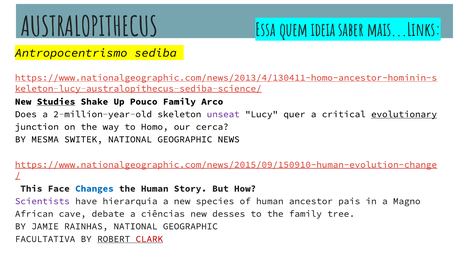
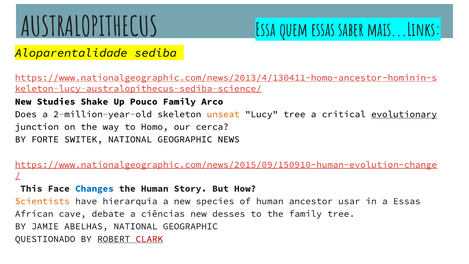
quem ideia: ideia -> essas (323, 30)
Antropocentrismo: Antropocentrismo -> Aloparentalidade (71, 53)
Studies underline: present -> none (56, 102)
unseat colour: purple -> orange (223, 114)
Lucy quer: quer -> tree (294, 114)
MESMA: MESMA -> FORTE (45, 139)
Scientists colour: purple -> orange (42, 201)
pais: pais -> usar (349, 201)
a Magno: Magno -> Essas (407, 201)
RAINHAS: RAINHAS -> ABELHAS (86, 226)
FACULTATIVA: FACULTATIVA -> QUESTIONADO (45, 239)
